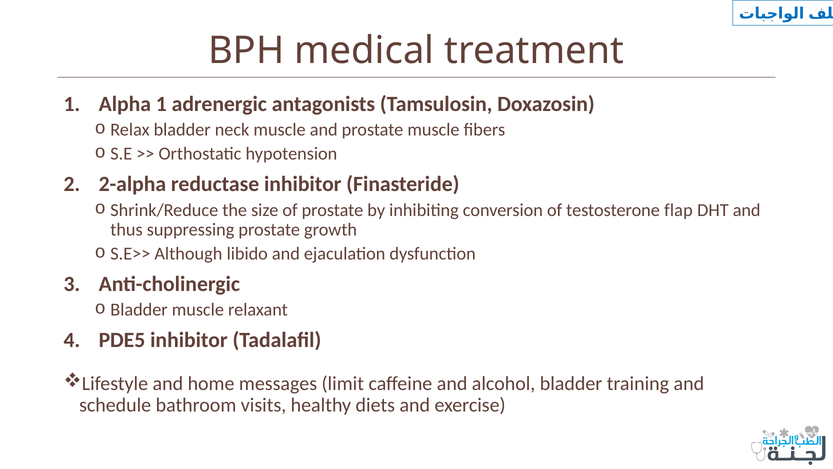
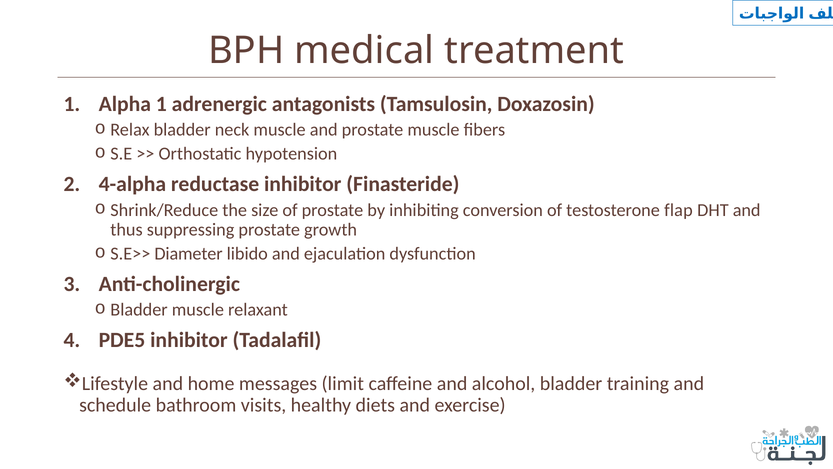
2-alpha: 2-alpha -> 4-alpha (132, 184)
Although: Although -> Diameter (189, 254)
